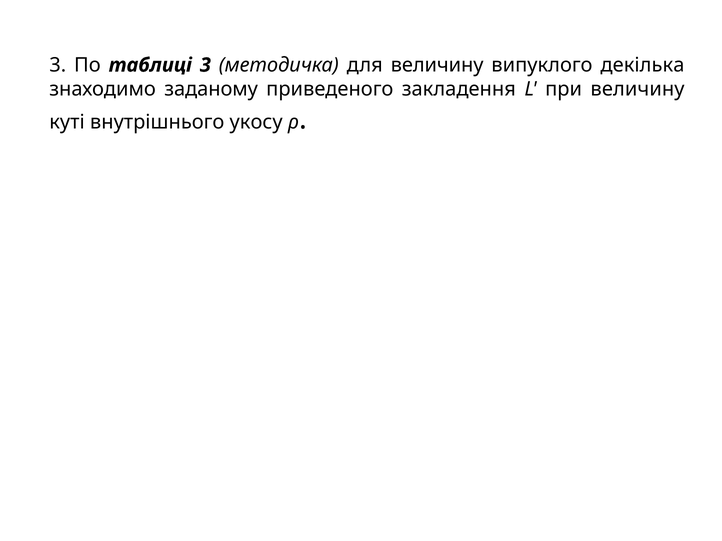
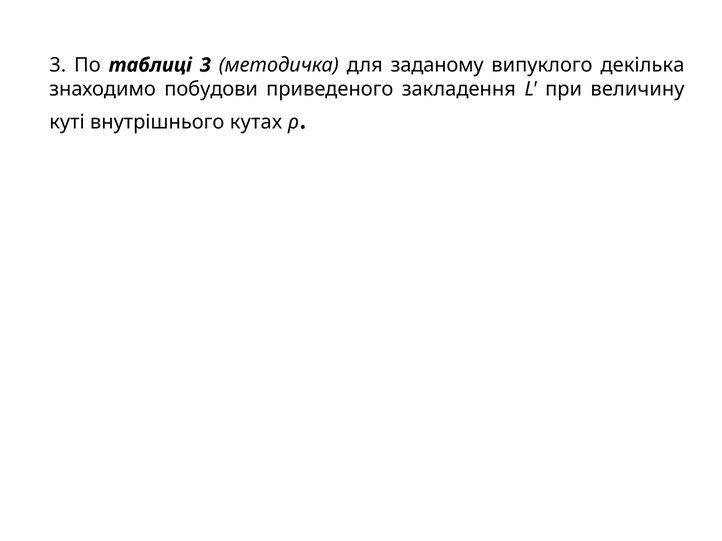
для величину: величину -> заданому (437, 65)
заданому: заданому -> побудови (211, 89)
укосу: укосу -> кутах (256, 122)
